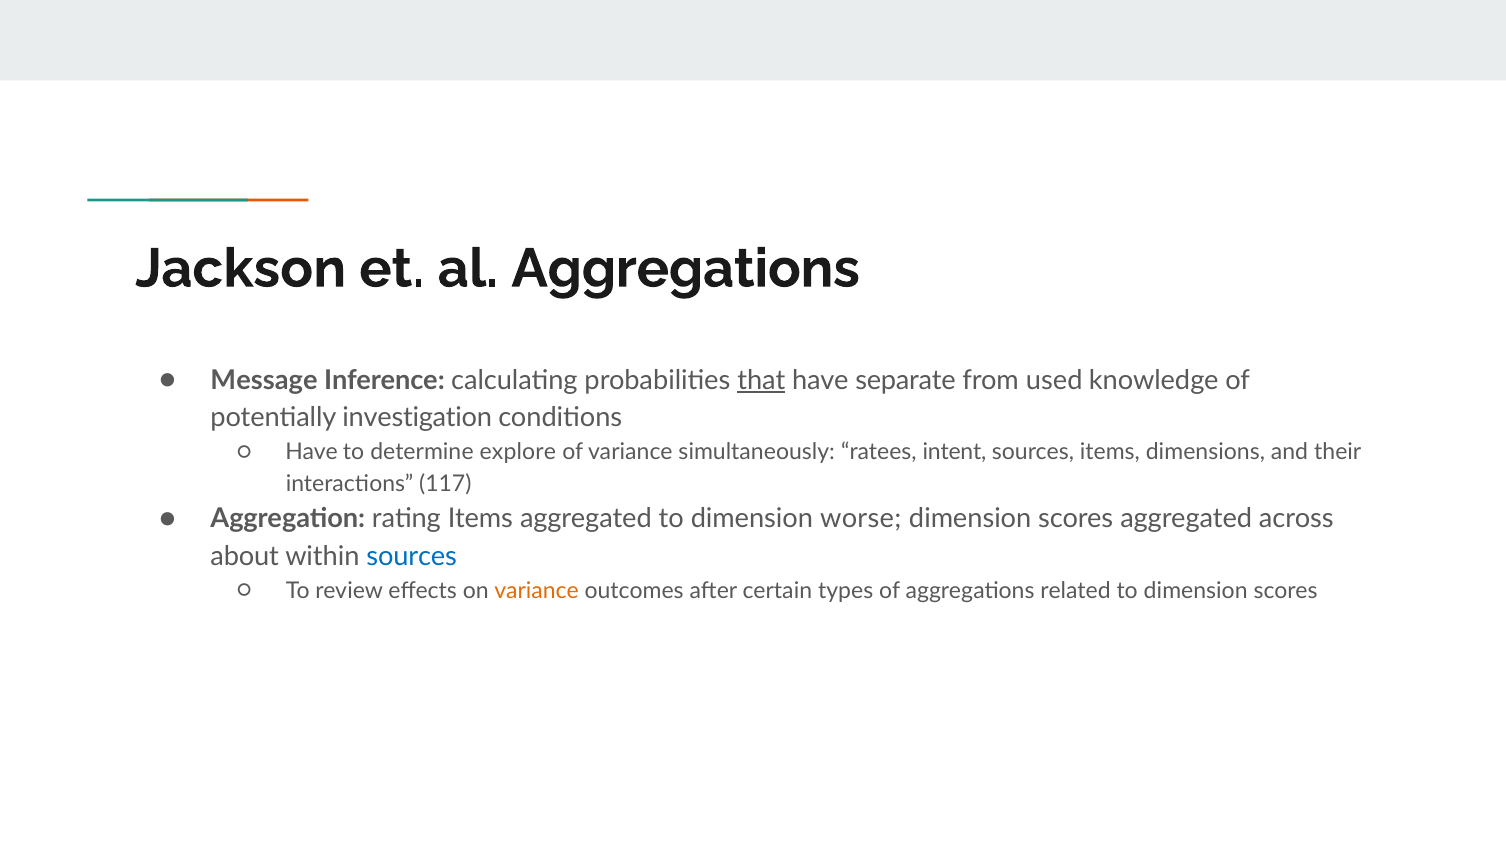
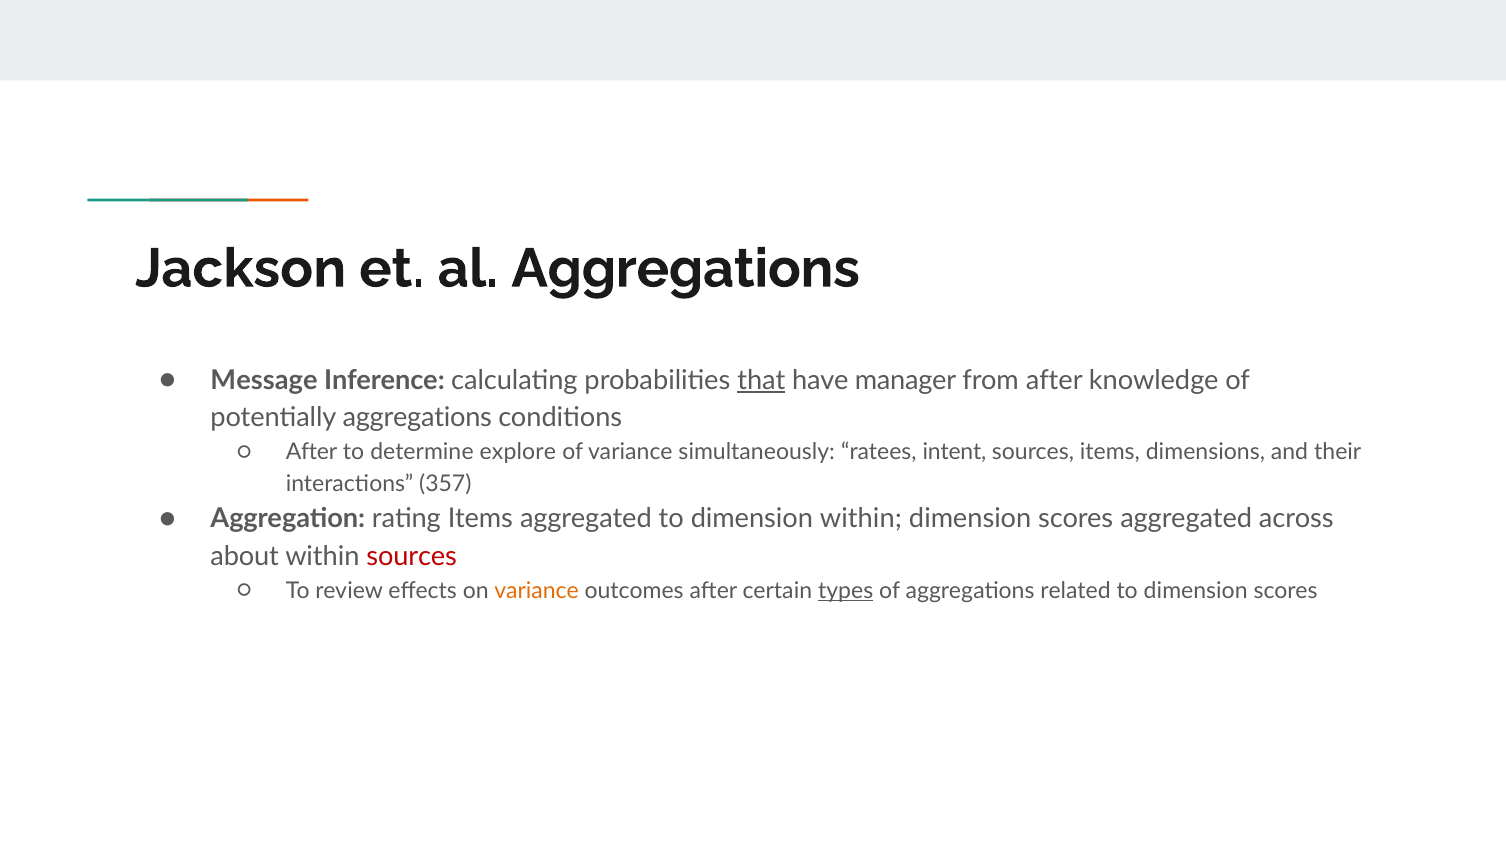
separate: separate -> manager (906, 381)
from used: used -> after (1054, 381)
potentially investigation: investigation -> aggregations (417, 418)
Have: Have -> After (312, 452)
117: 117 -> 357 (445, 484)
dimension worse: worse -> within (861, 519)
sources colour: blue -> red (412, 557)
types underline: none -> present (846, 591)
